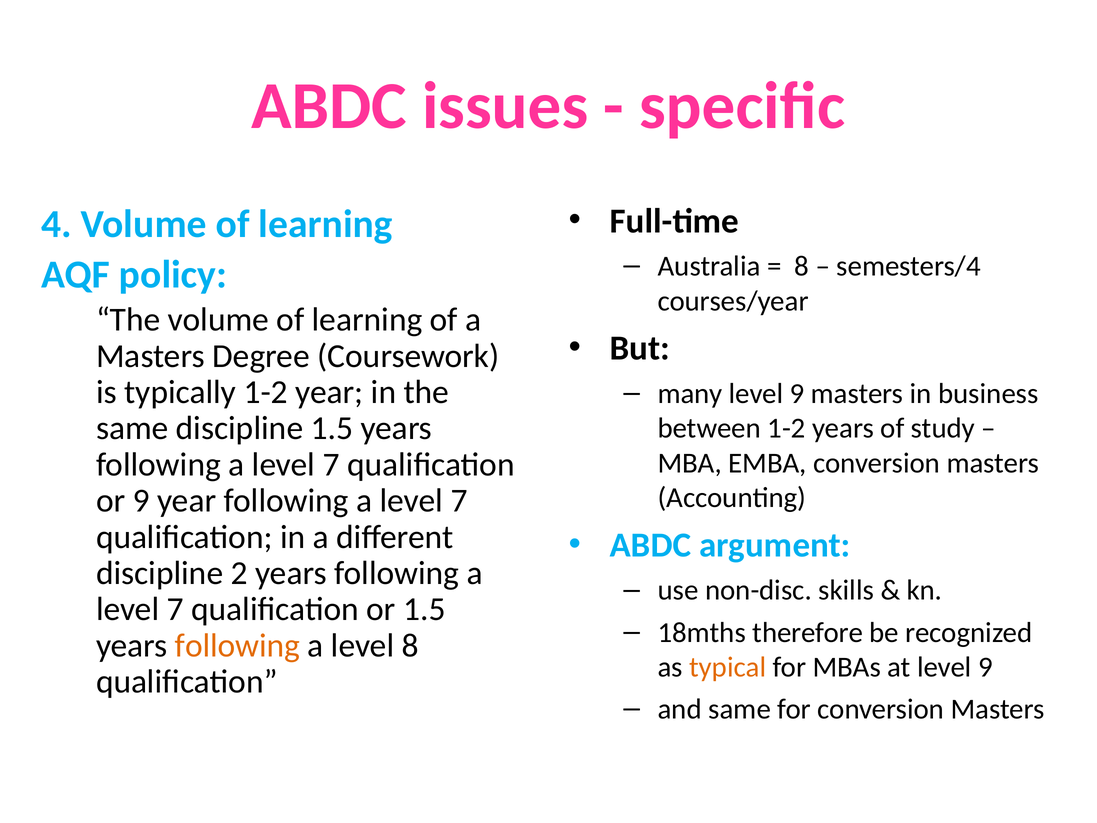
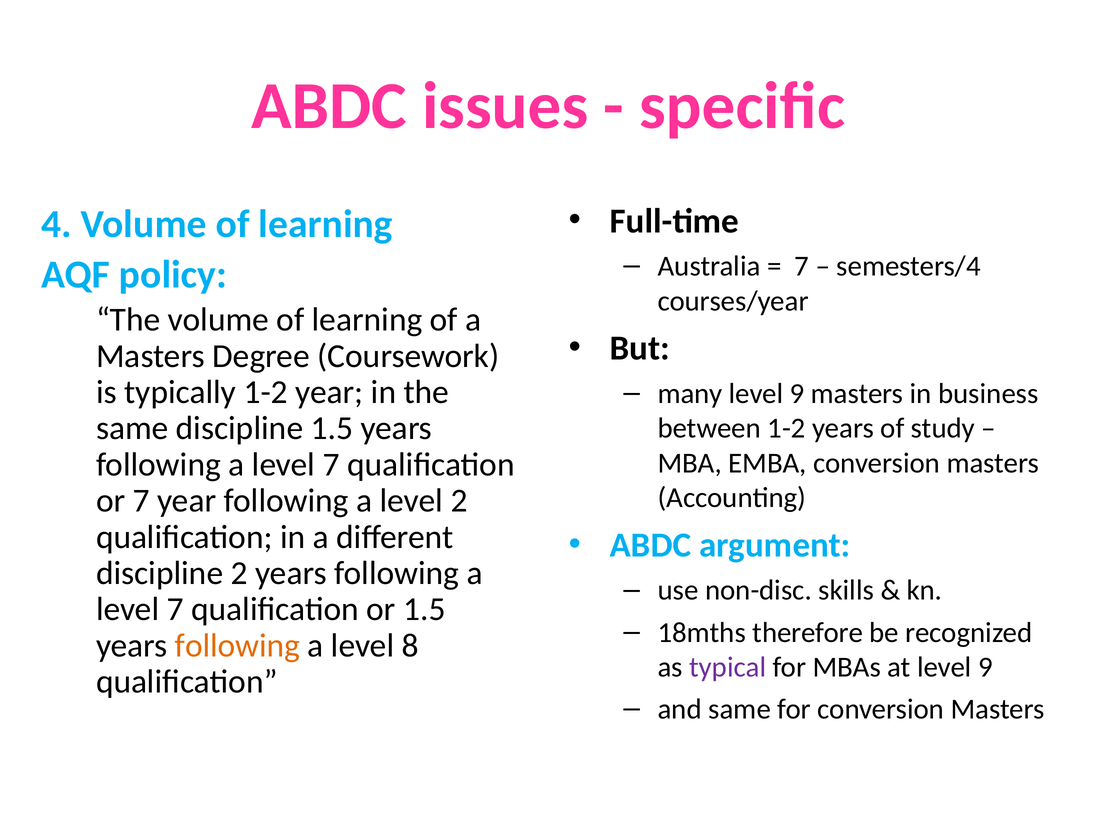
8: 8 -> 7 (802, 266)
or 9: 9 -> 7 (141, 501)
7: 7 -> 2 (459, 501)
typical colour: orange -> purple (728, 667)
